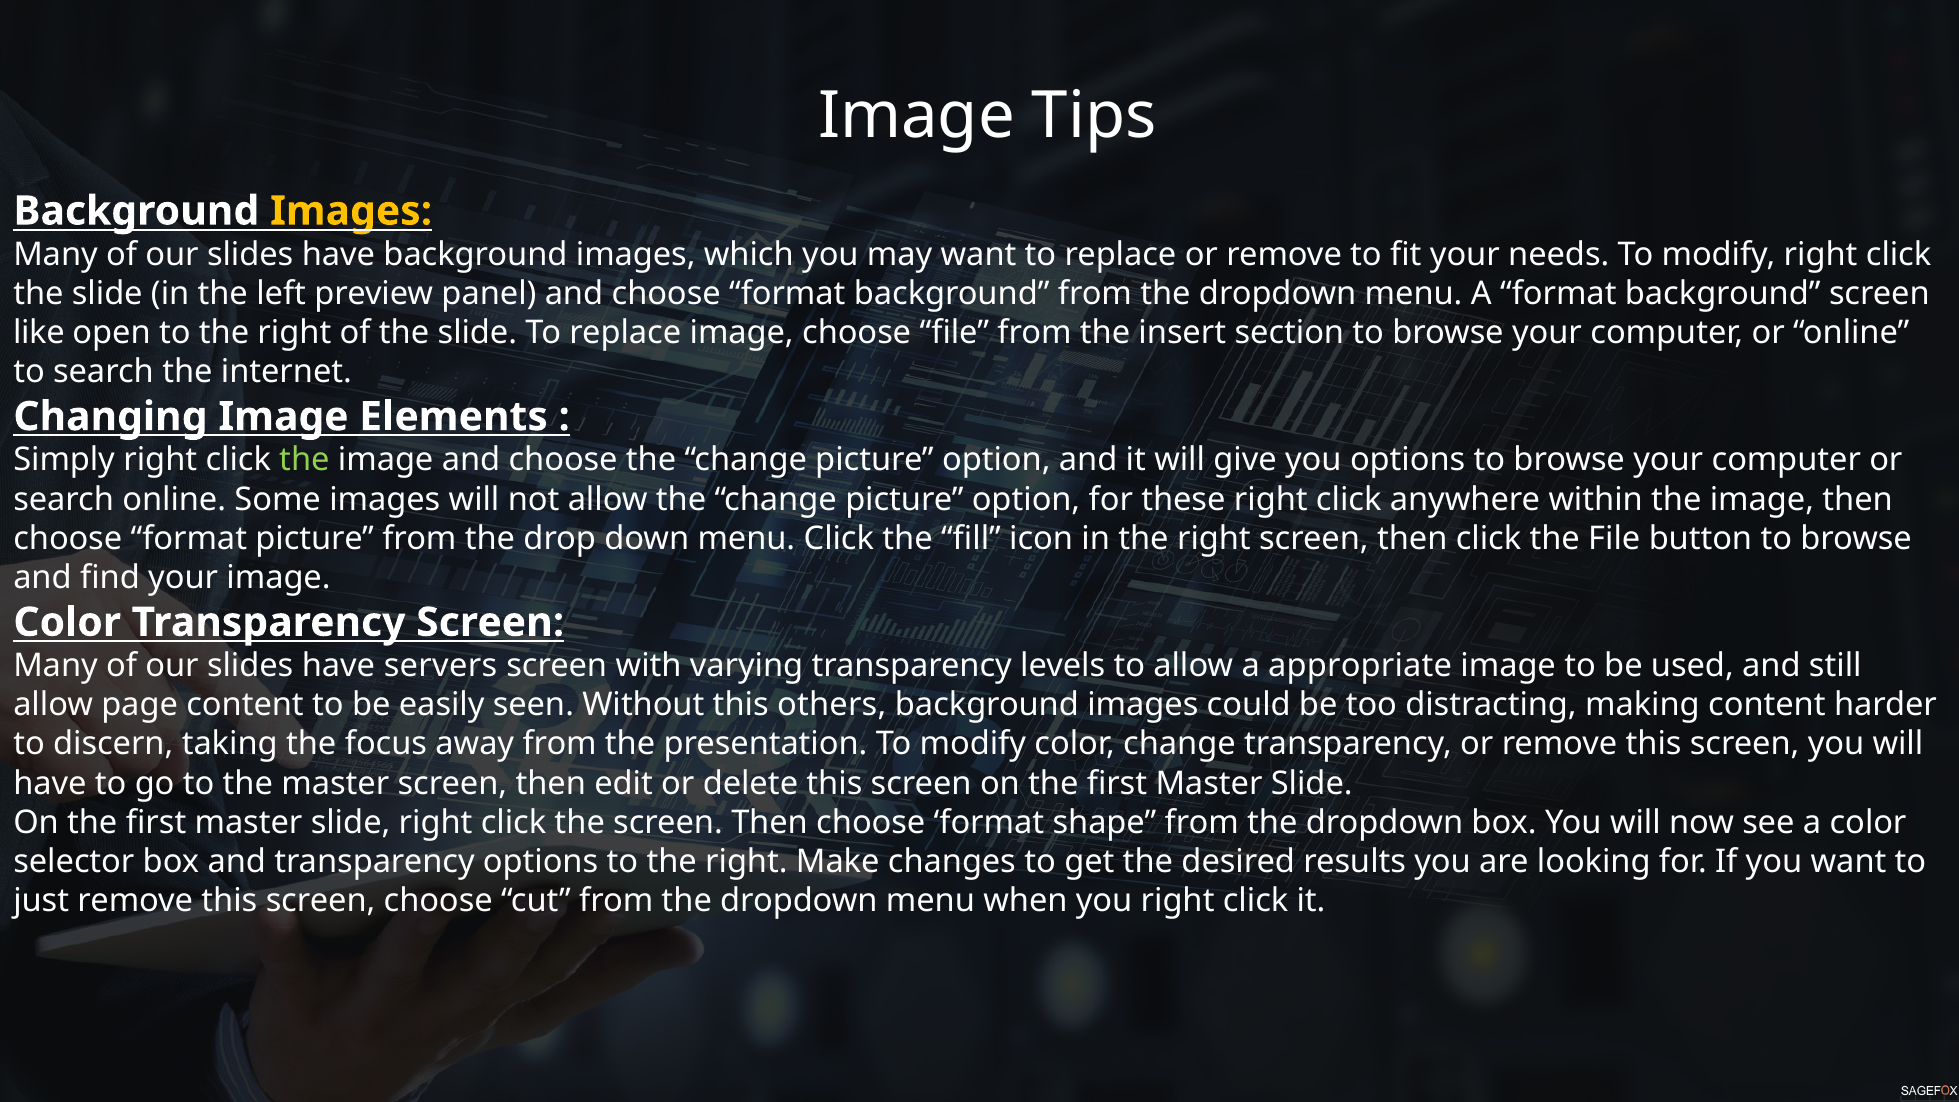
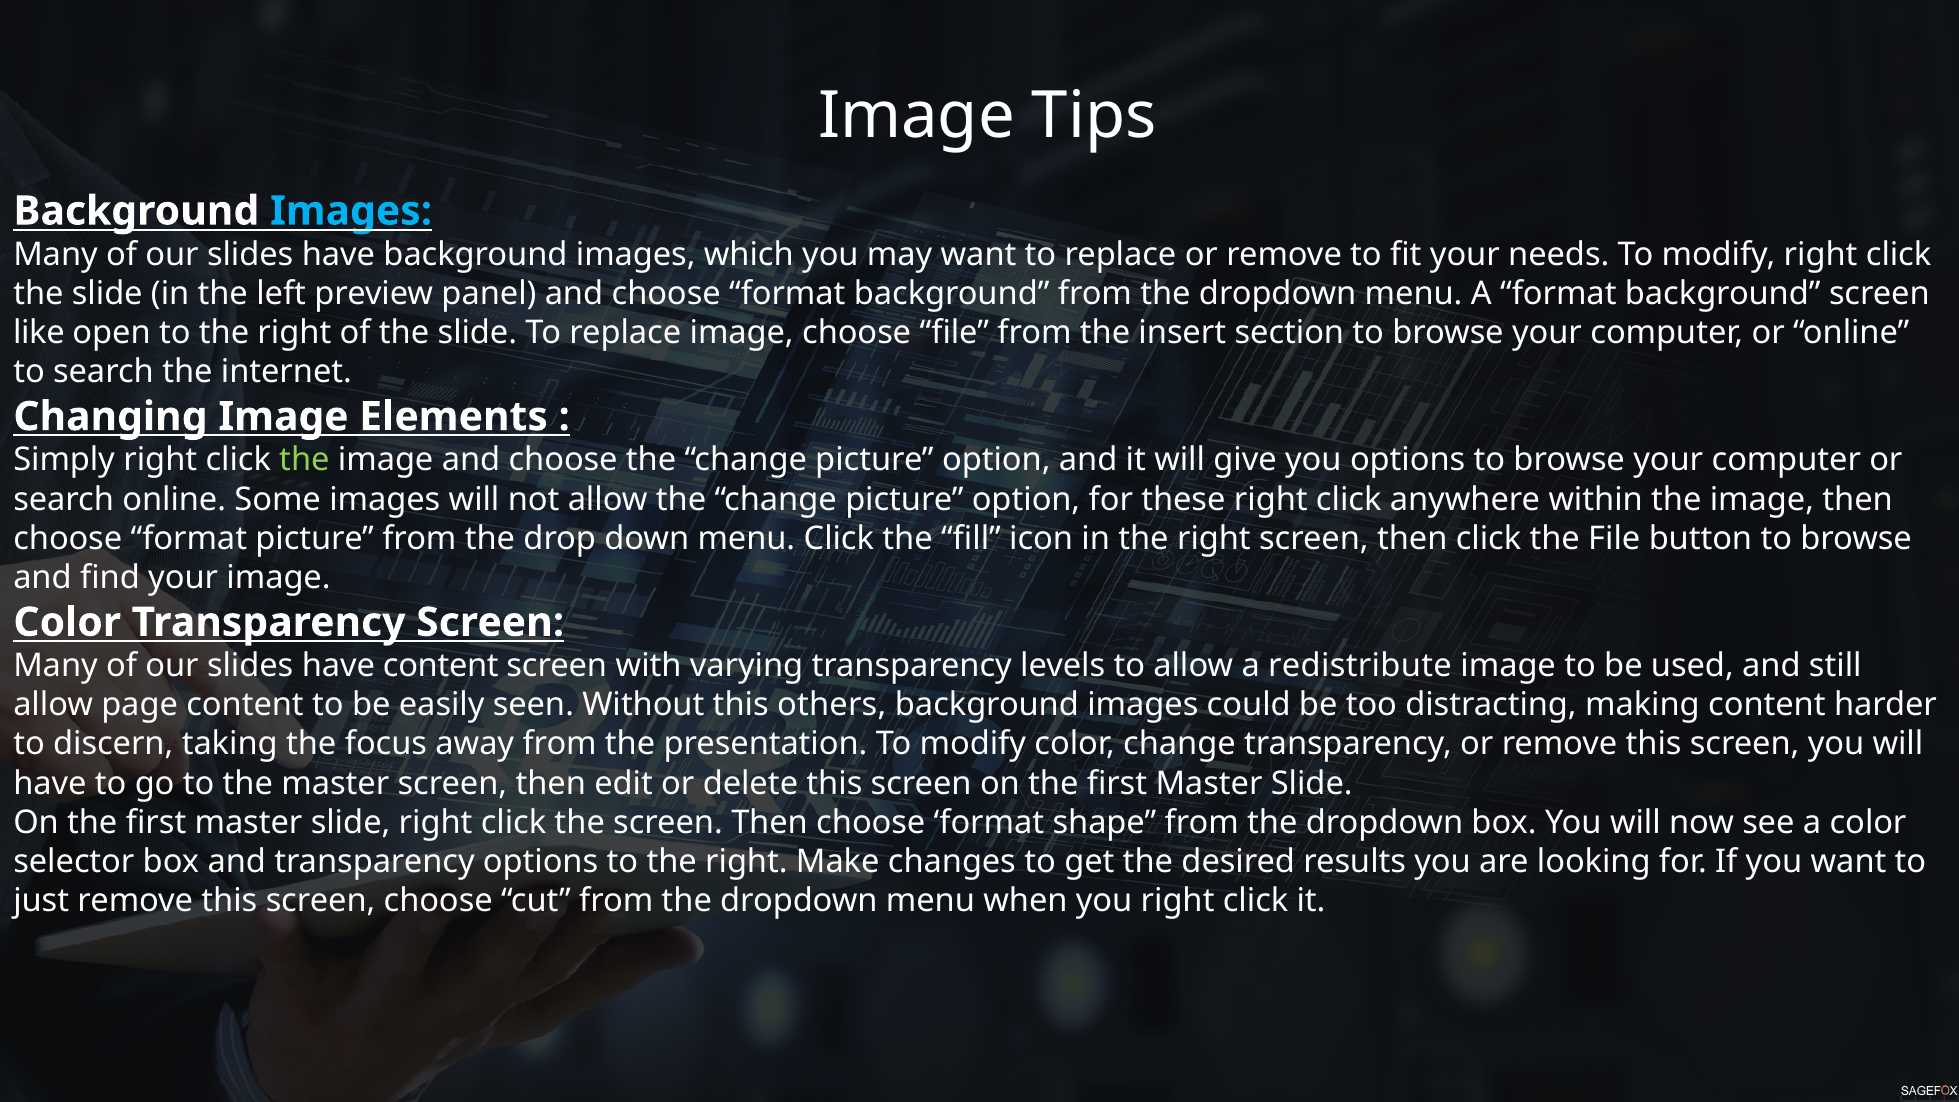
Images colour: yellow -> light blue (351, 211)
have servers: servers -> content (441, 666)
appropriate: appropriate -> redistribute (1360, 666)
